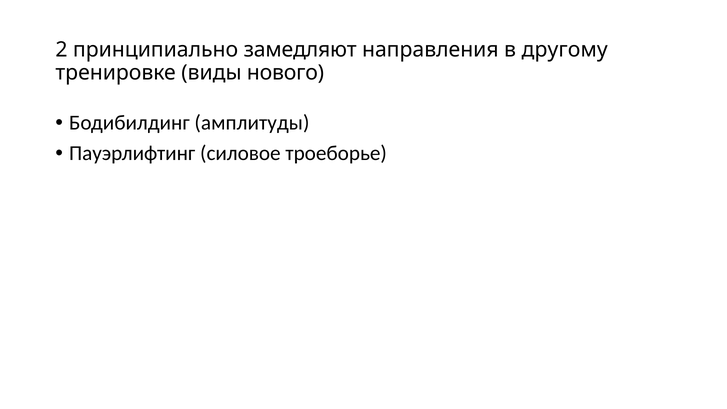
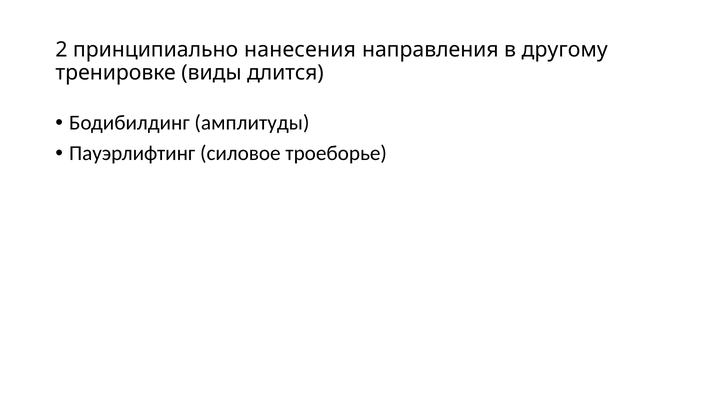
замедляют: замедляют -> нанесения (300, 50)
нового: нового -> длится (285, 73)
